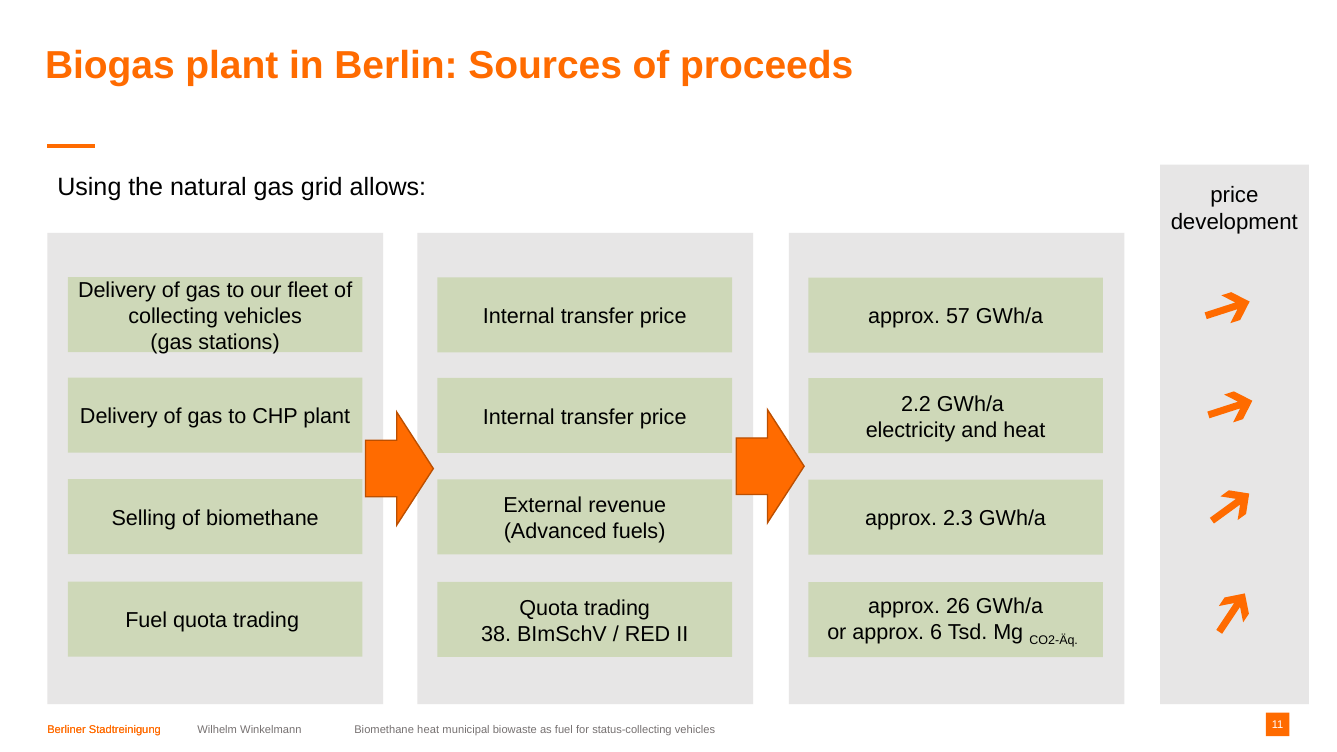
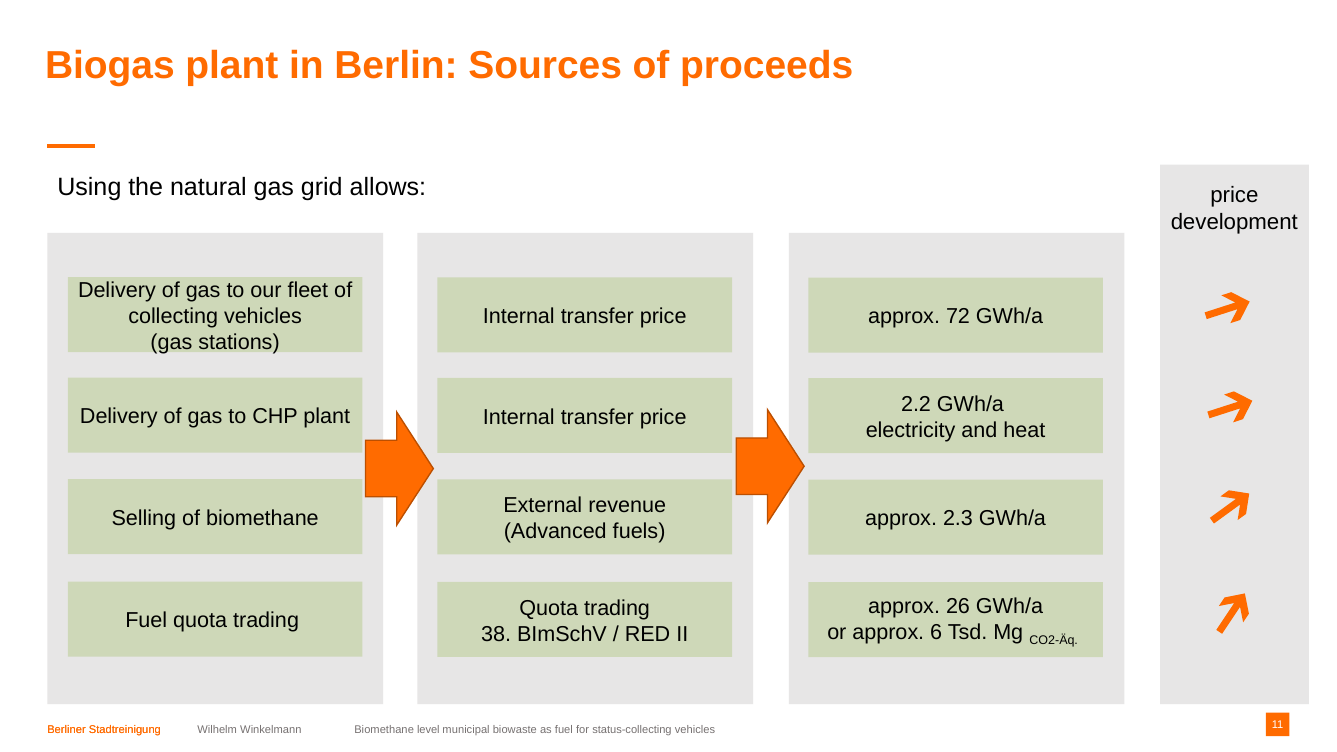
57: 57 -> 72 (958, 317)
Biomethane heat: heat -> level (428, 730)
